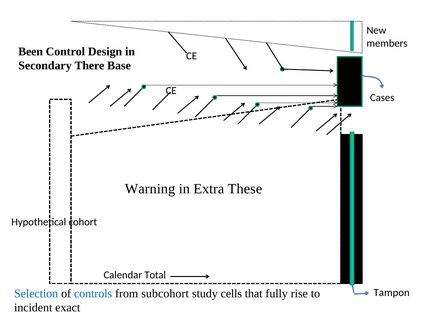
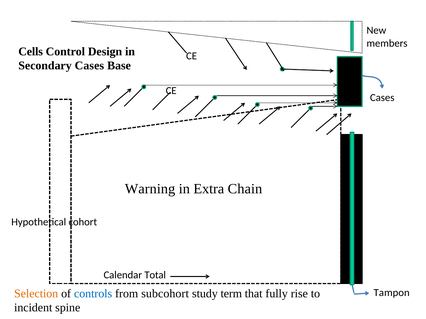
Been: Been -> Cells (31, 52)
Secondary There: There -> Cases (89, 66)
These: These -> Chain (245, 189)
Selection colour: blue -> orange (36, 294)
cells: cells -> term (231, 294)
exact: exact -> spine (68, 308)
